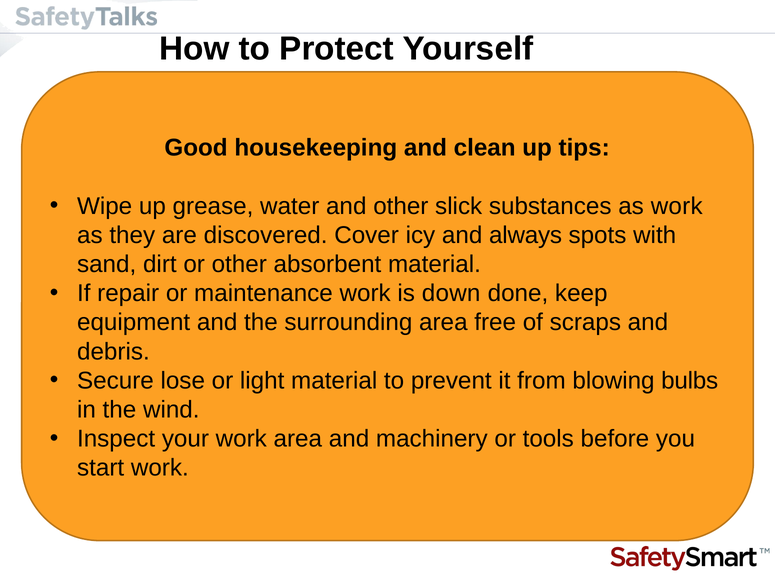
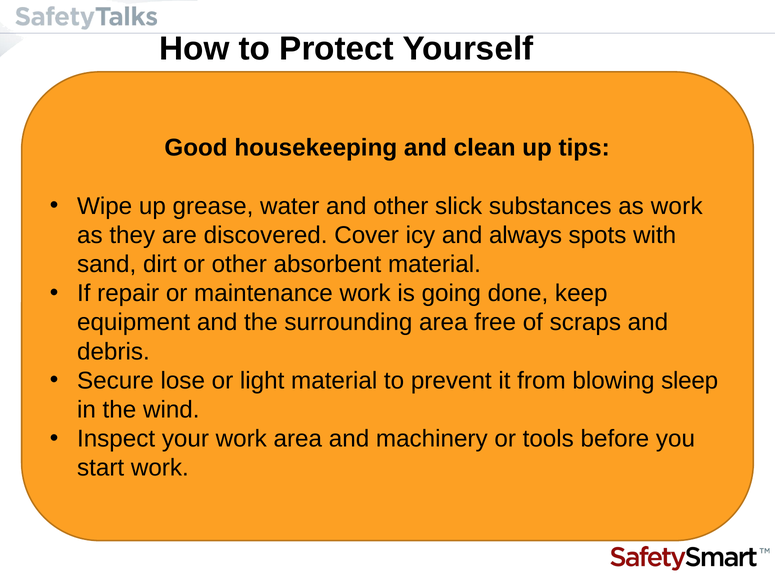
down: down -> going (451, 293)
bulbs: bulbs -> sleep (690, 380)
